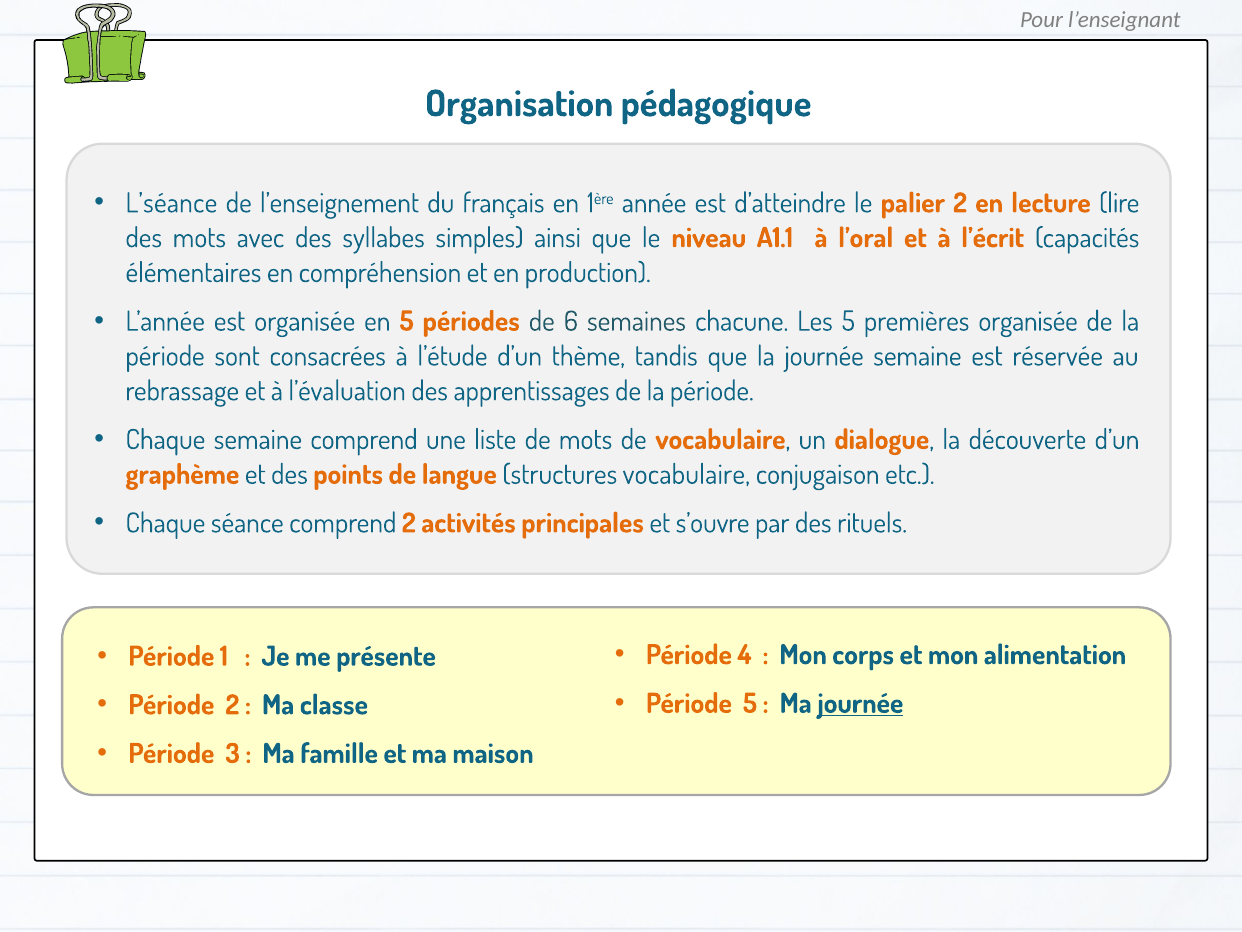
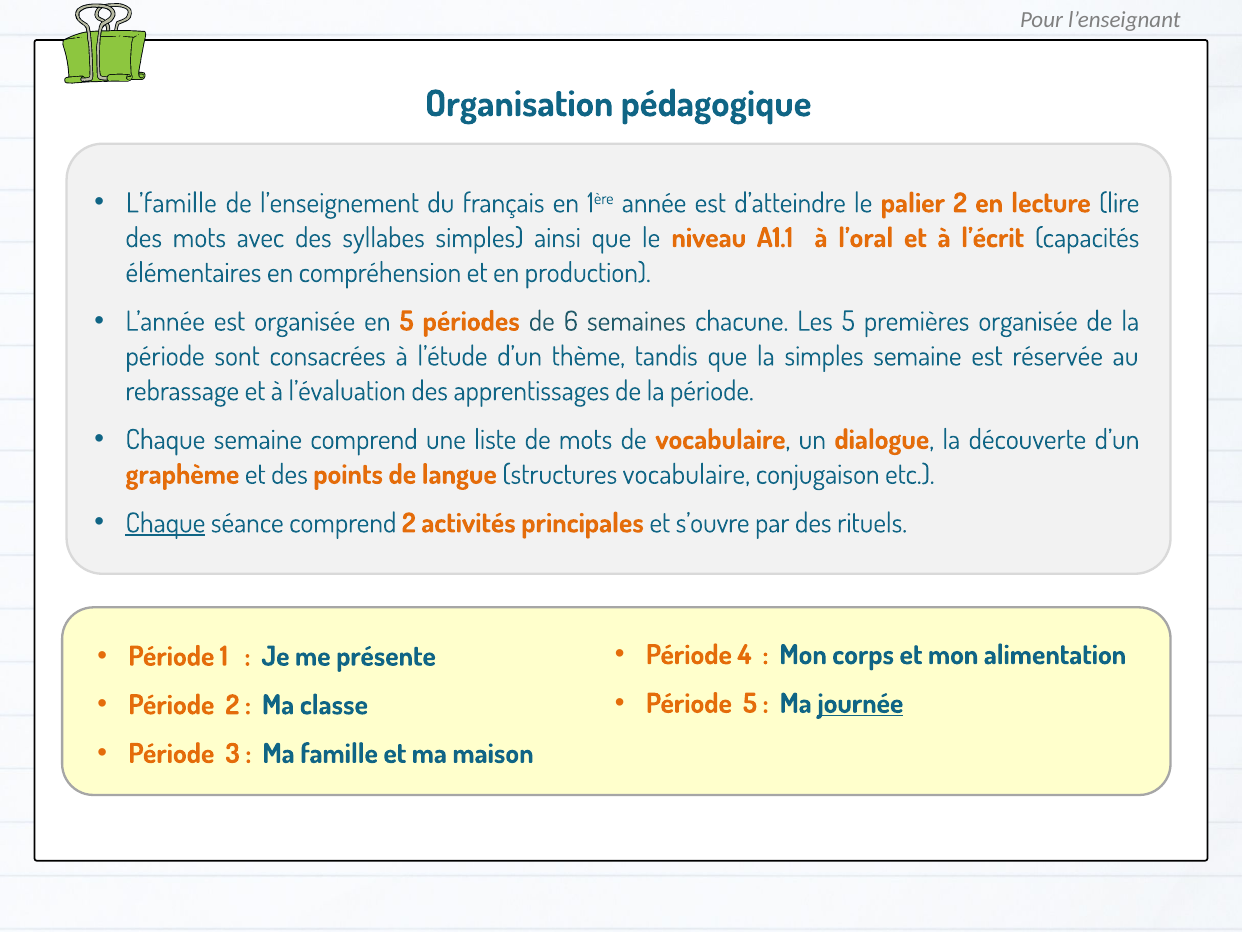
L’séance: L’séance -> L’famille (171, 203)
la journée: journée -> simples (824, 356)
Chaque underline: none -> present (165, 523)
